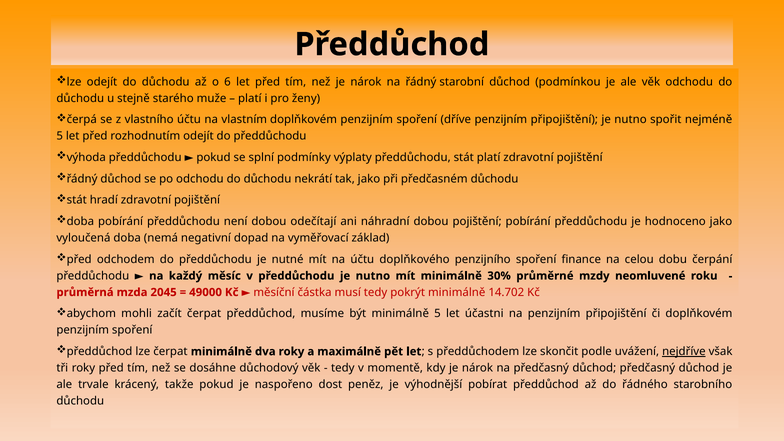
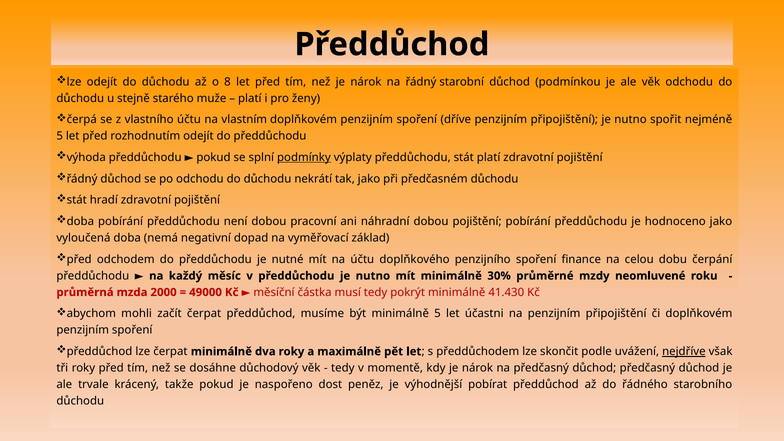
6: 6 -> 8 (227, 82)
podmínky underline: none -> present (304, 157)
odečítají: odečítají -> pracovní (313, 222)
2045: 2045 -> 2000 (164, 292)
14.702: 14.702 -> 41.430 (506, 292)
